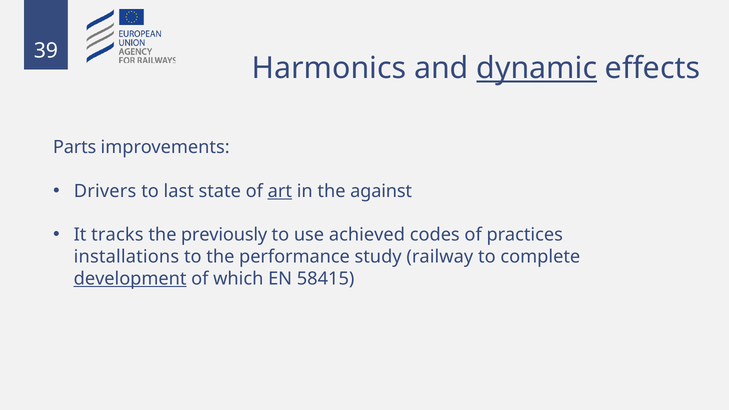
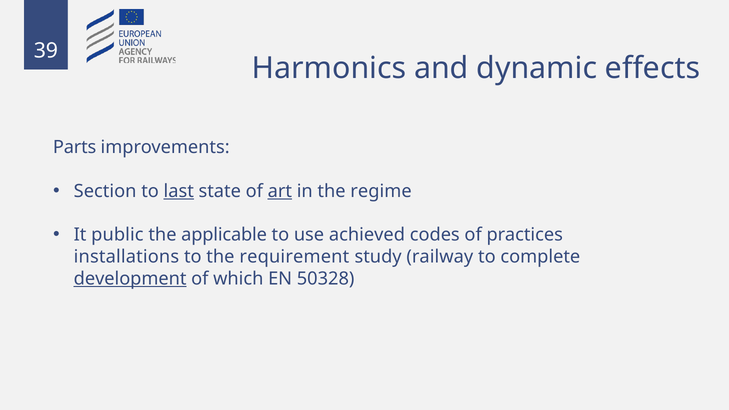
dynamic underline: present -> none (537, 68)
Drivers: Drivers -> Section (105, 191)
last underline: none -> present (179, 191)
against: against -> regime (381, 191)
tracks: tracks -> public (117, 235)
previously: previously -> applicable (224, 235)
performance: performance -> requirement (294, 257)
58415: 58415 -> 50328 (326, 279)
